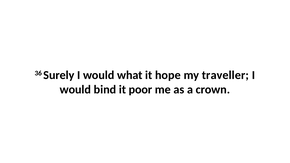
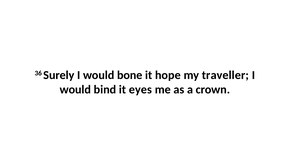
what: what -> bone (130, 75)
poor: poor -> eyes (140, 90)
